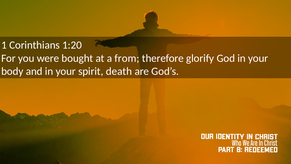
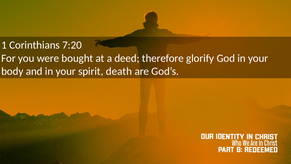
1:20: 1:20 -> 7:20 (72, 45)
from: from -> deed (127, 58)
